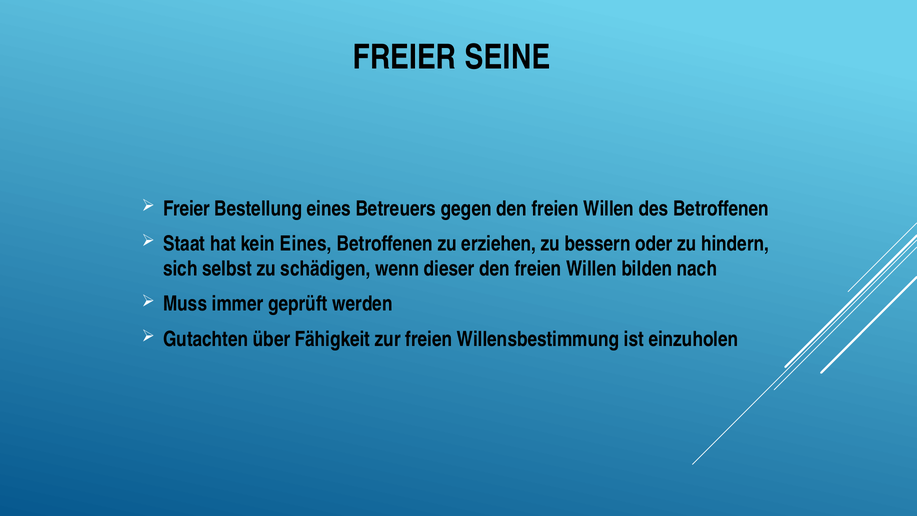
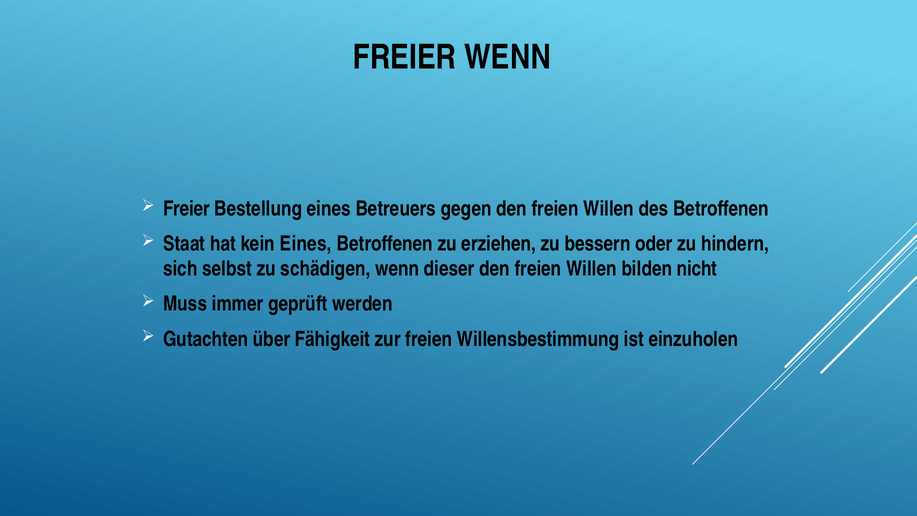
FREIER SEINE: SEINE -> WENN (508, 58)
nach: nach -> nicht (697, 269)
